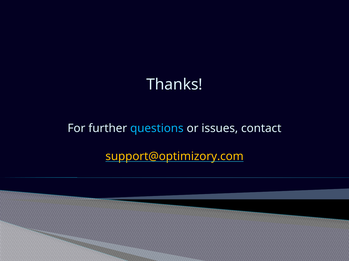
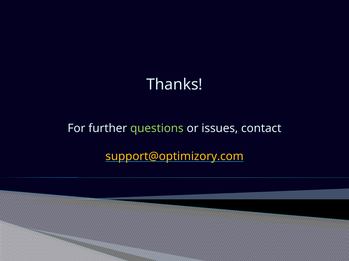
questions colour: light blue -> light green (157, 129)
